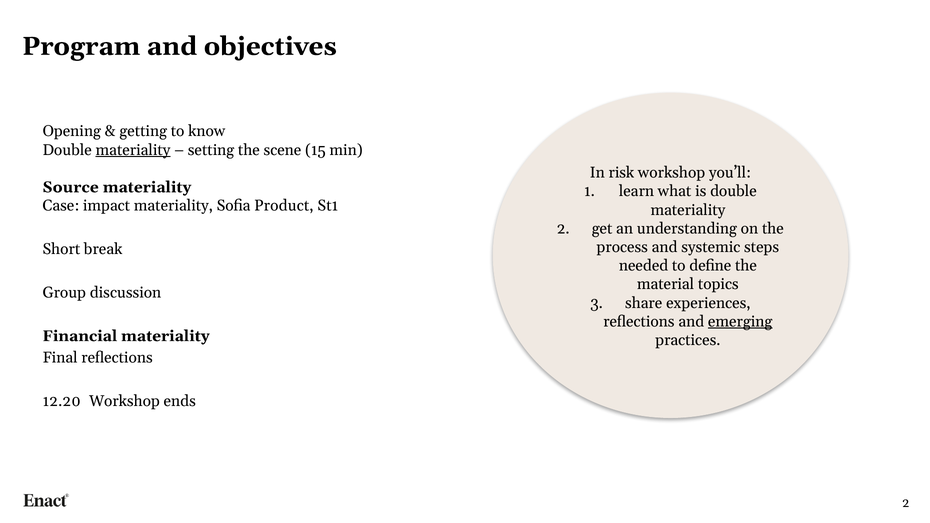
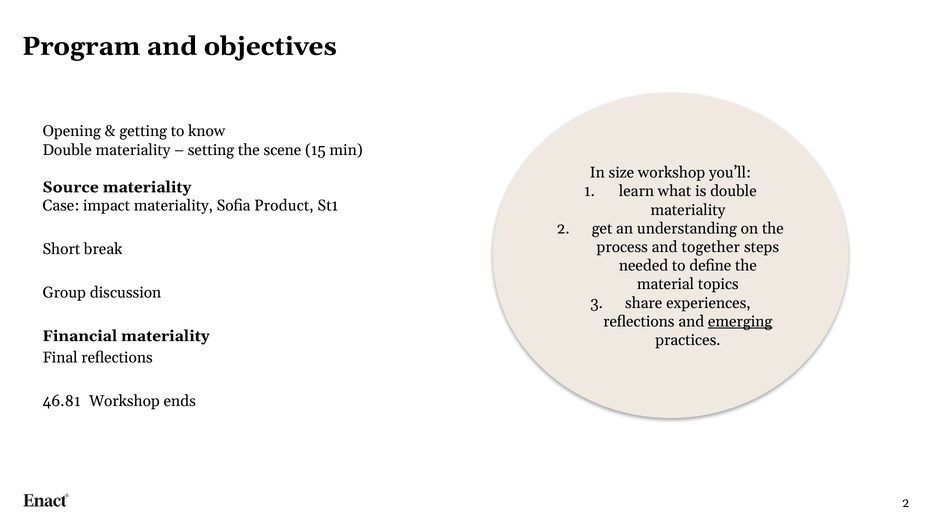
materiality underline: present -> none (133, 150)
risk: risk -> size (621, 173)
systemic: systemic -> together (711, 247)
12.20: 12.20 -> 46.81 (62, 401)
